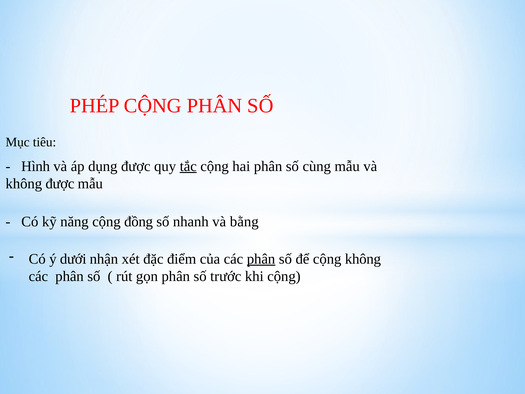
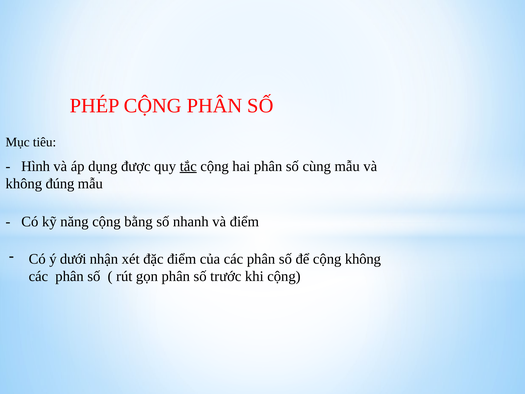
không được: được -> đúng (60, 184)
đồng: đồng -> bằng (139, 222)
và bằng: bằng -> điểm (244, 222)
phân underline: present -> none (261, 259)
